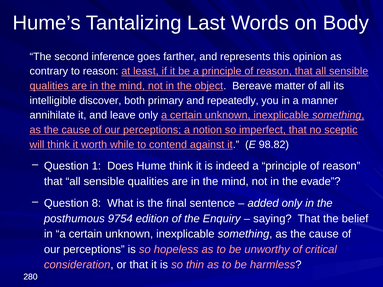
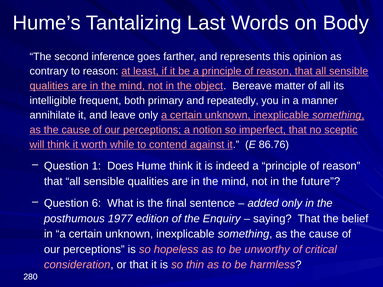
discover: discover -> frequent (100, 101)
98.82: 98.82 -> 86.76 (274, 145)
evade: evade -> future (321, 182)
8: 8 -> 6 (96, 203)
9754: 9754 -> 1977 (120, 219)
